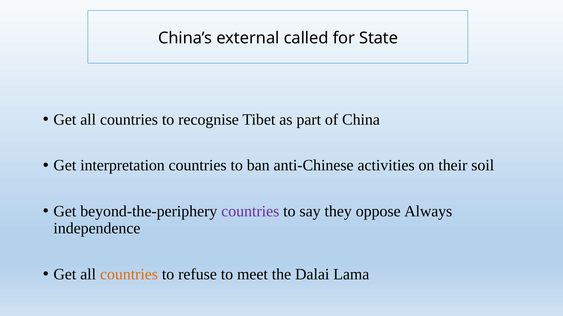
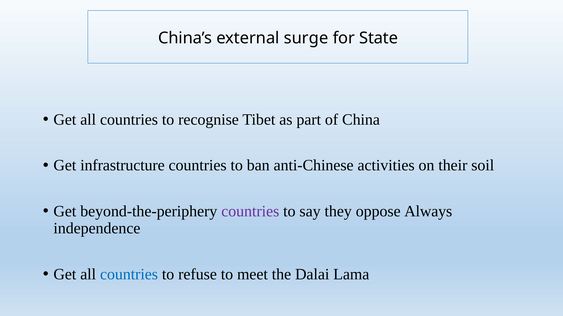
called: called -> surge (306, 38)
interpretation: interpretation -> infrastructure (122, 166)
countries colour: orange -> blue (129, 275)
